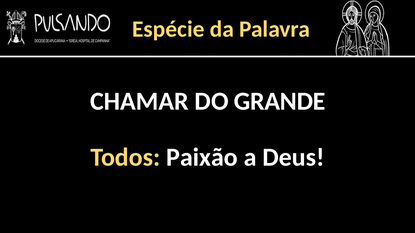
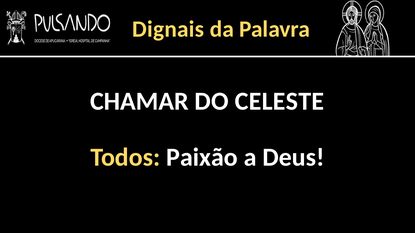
Espécie: Espécie -> Dignais (168, 29)
GRANDE: GRANDE -> CELESTE (279, 102)
